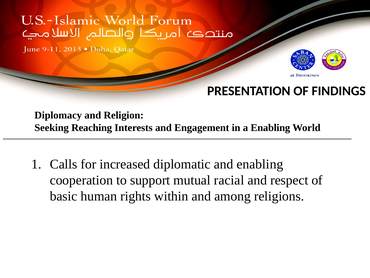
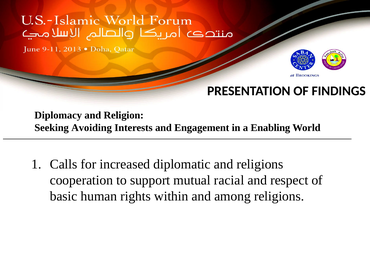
Reaching: Reaching -> Avoiding (92, 127)
and enabling: enabling -> religions (260, 164)
